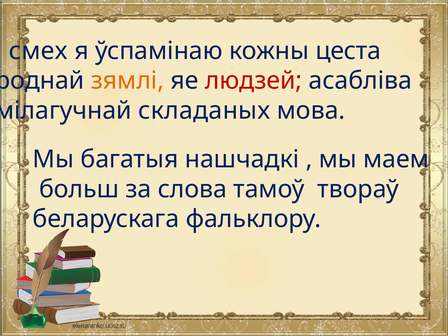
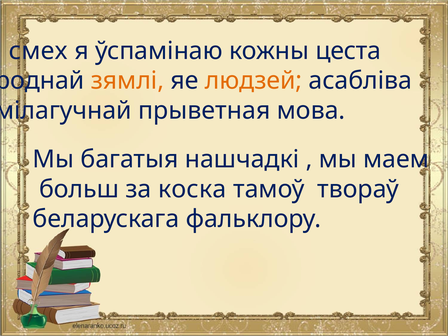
людзей colour: red -> orange (254, 81)
складаных: складаных -> прыветная (204, 111)
слова: слова -> коска (192, 189)
